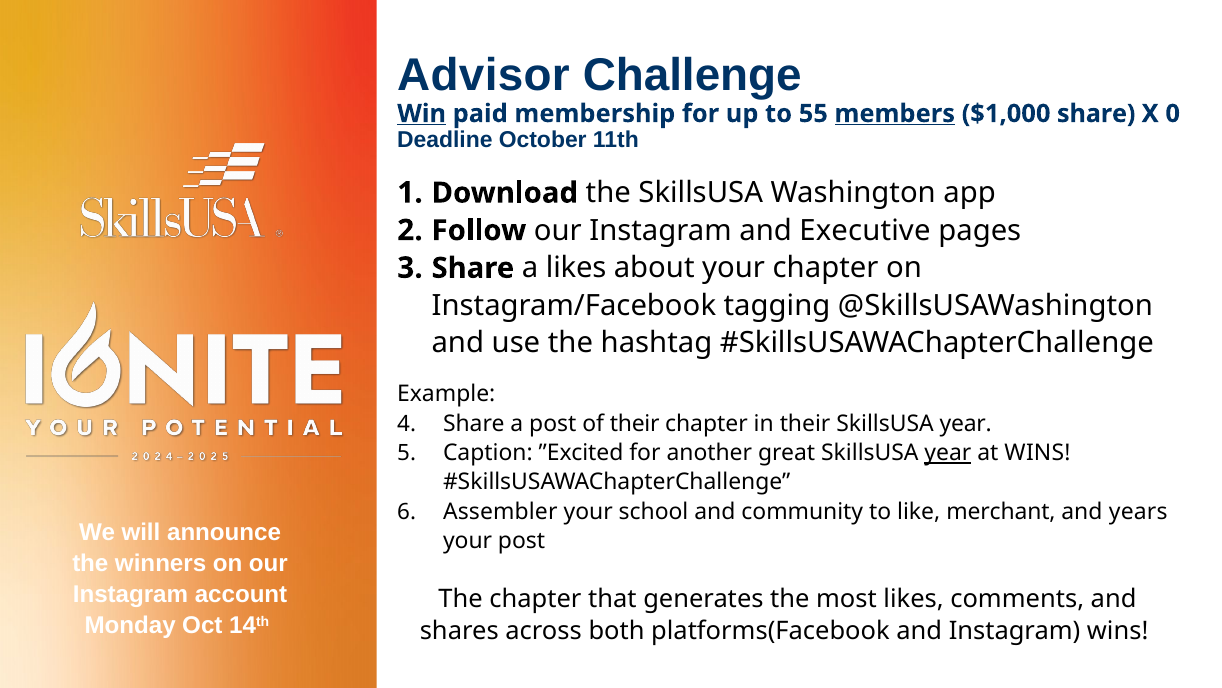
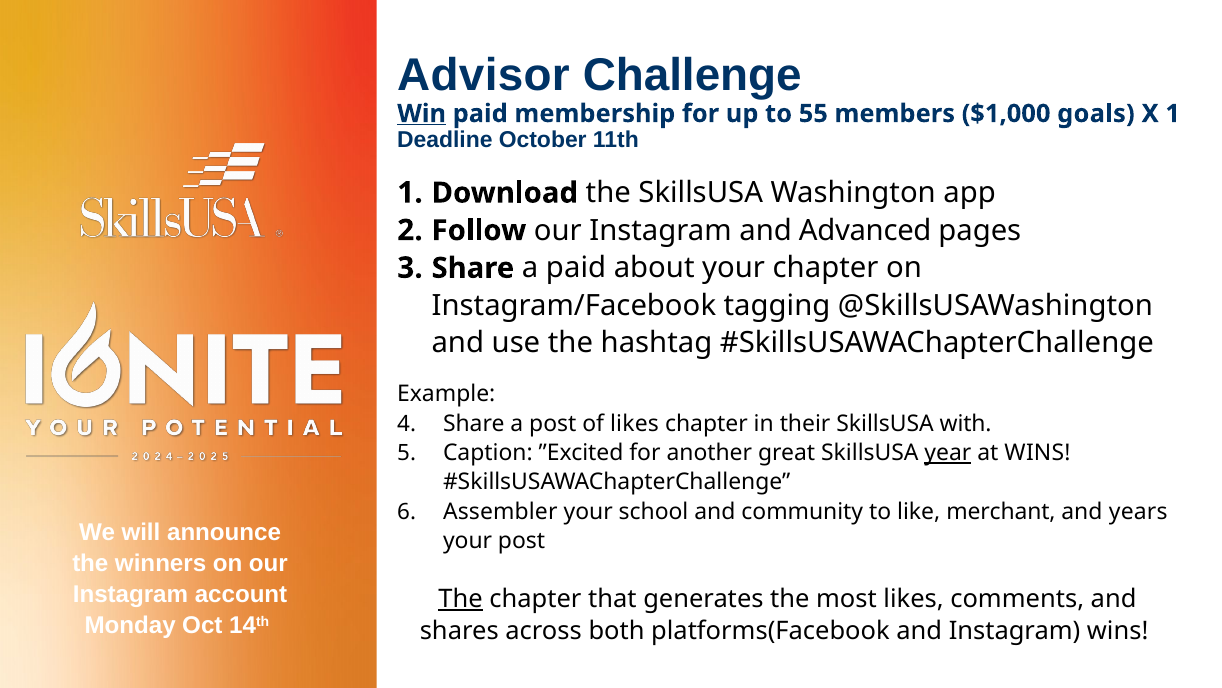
members underline: present -> none (895, 114)
$1,000 share: share -> goals (1096, 114)
X 0: 0 -> 1 (1173, 114)
Executive: Executive -> Advanced (865, 230)
a likes: likes -> paid (576, 268)
of their: their -> likes (634, 423)
their SkillsUSA year: year -> with (966, 423)
The underline: none -> present (461, 598)
